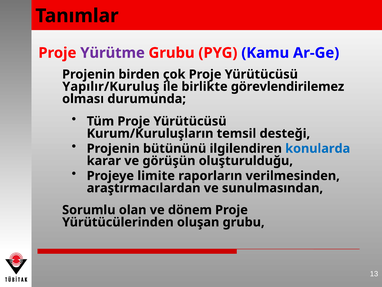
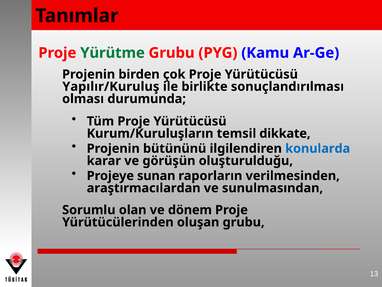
Yürütme colour: purple -> green (113, 53)
görevlendirilemez: görevlendirilemez -> sonuçlandırılması (287, 86)
desteği: desteği -> dikkate (285, 133)
limite: limite -> sunan (156, 176)
